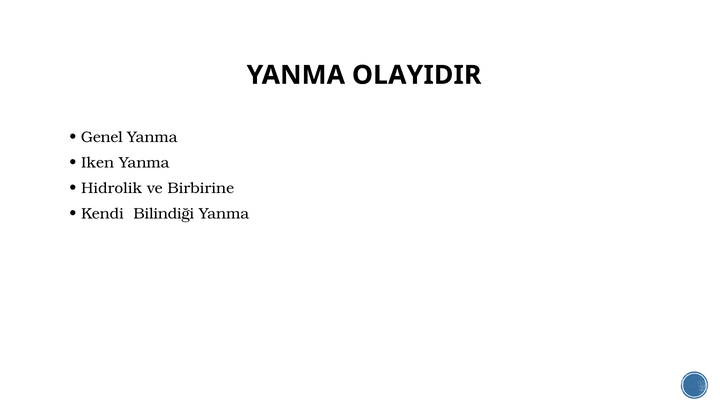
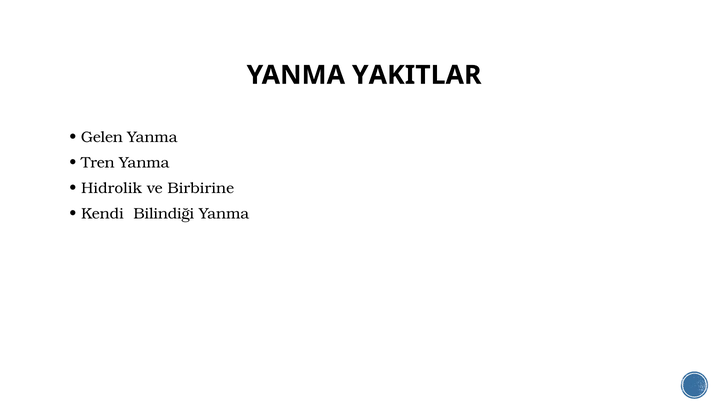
OLAYIDIR: OLAYIDIR -> YAKITLAR (417, 75)
Genel: Genel -> Gelen (102, 138)
Iken: Iken -> Tren (98, 163)
